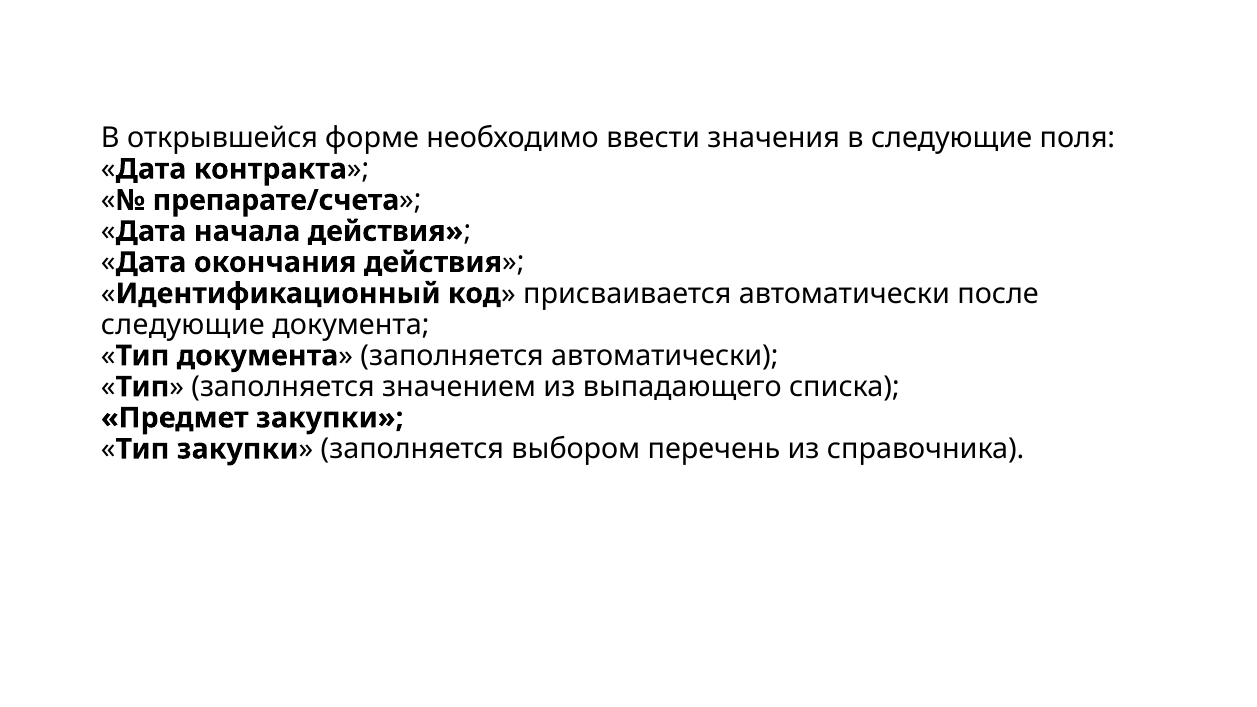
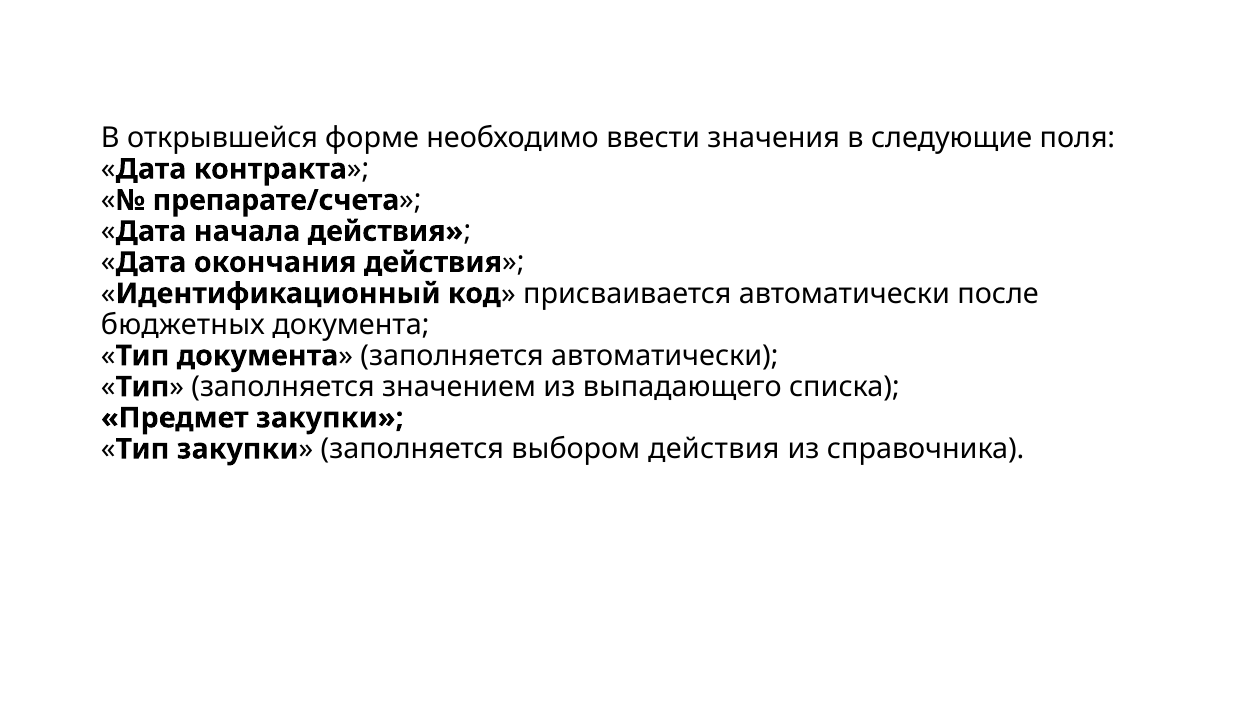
следующие: следующие -> бюджетных (183, 325)
выбором перечень: перечень -> действия (714, 449)
